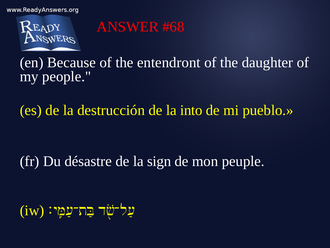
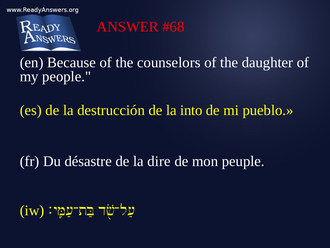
entendront: entendront -> counselors (169, 62)
sign: sign -> dire (159, 161)
